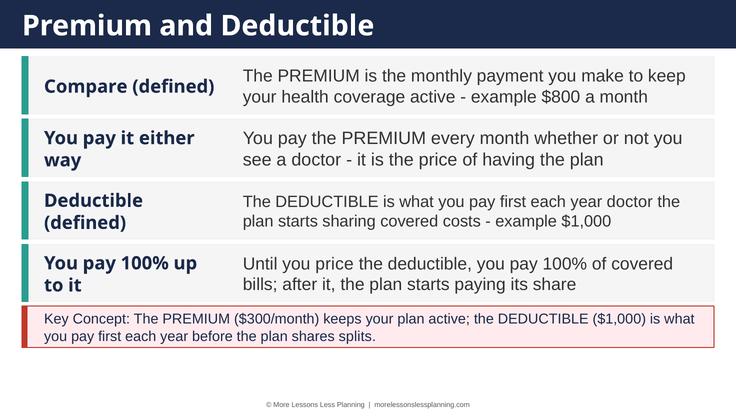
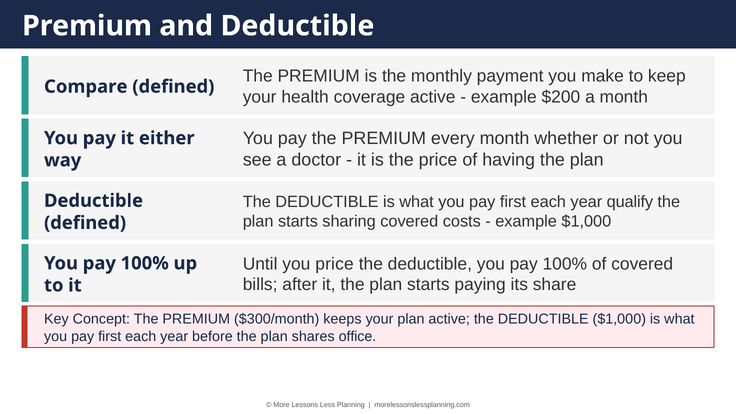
$800: $800 -> $200 (561, 97)
year doctor: doctor -> qualify (630, 202)
splits: splits -> office (357, 336)
